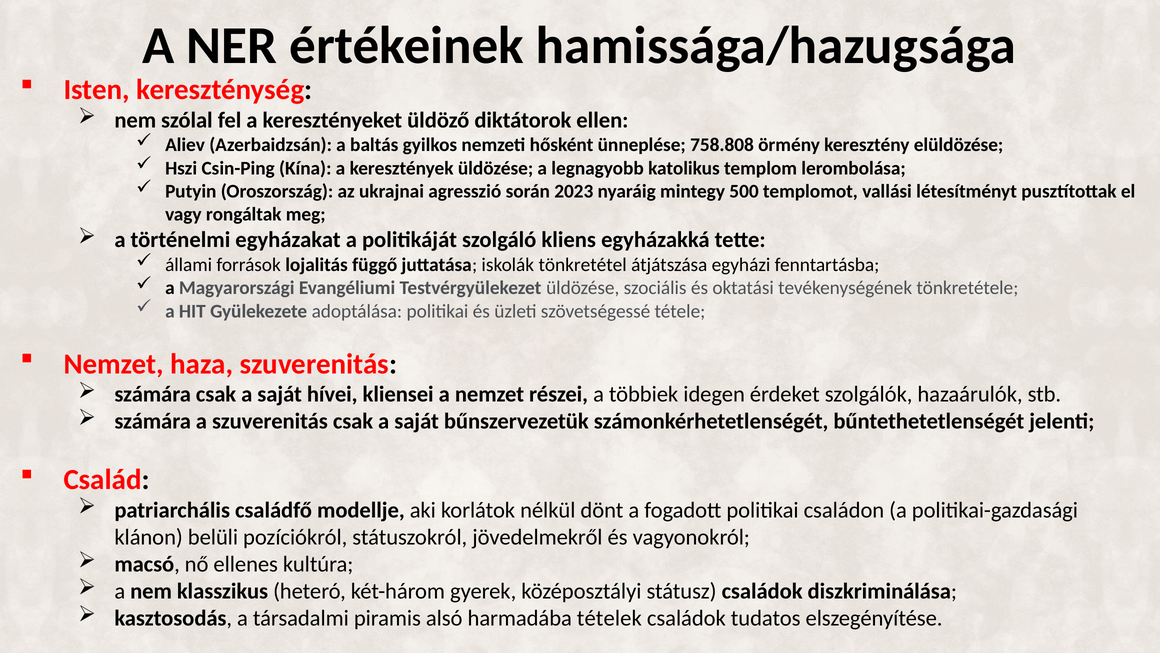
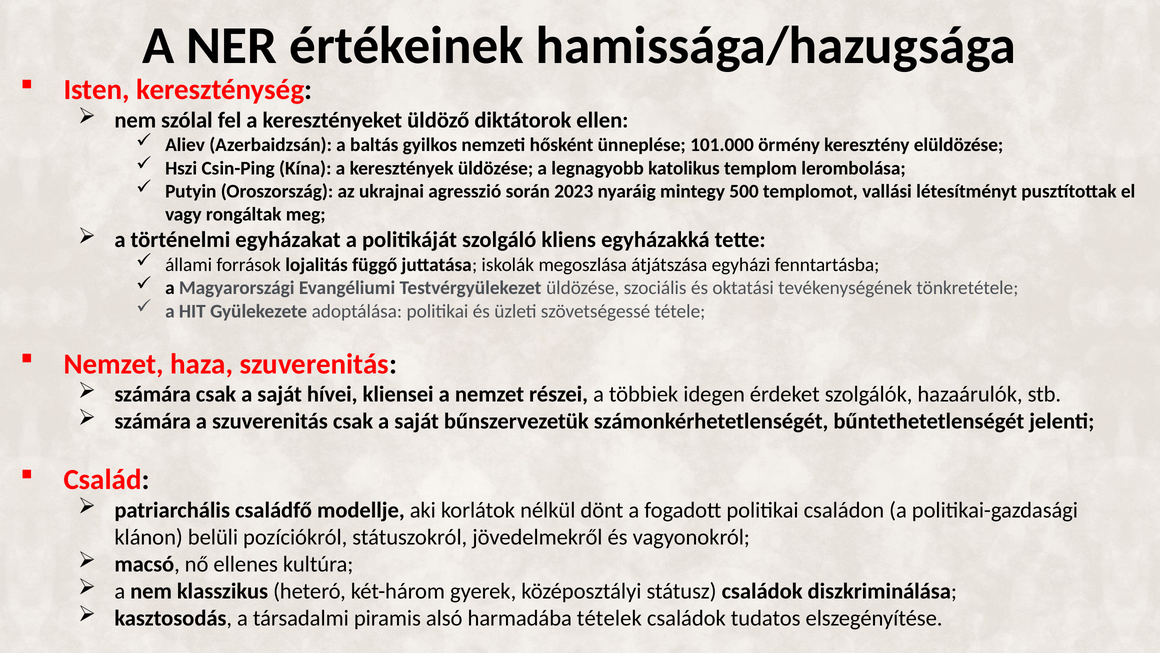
758.808: 758.808 -> 101.000 (722, 145)
tönkretétel: tönkretétel -> megoszlása (583, 265)
